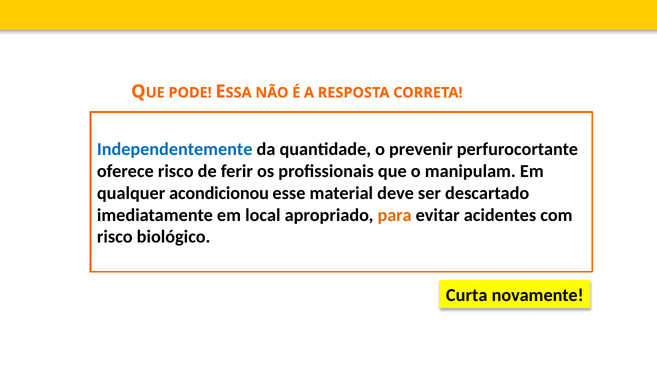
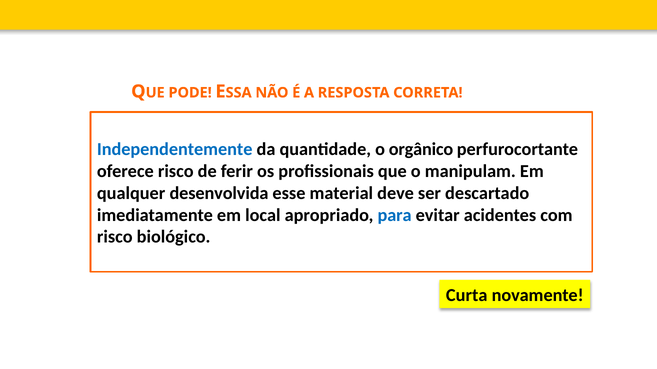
prevenir: prevenir -> orgânico (421, 150)
acondicionou: acondicionou -> desenvolvida (219, 194)
para colour: orange -> blue (395, 215)
